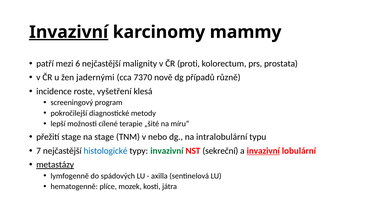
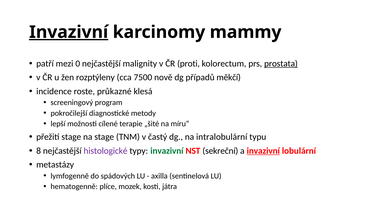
6: 6 -> 0 (78, 64)
prostata underline: none -> present (281, 64)
jadernými: jadernými -> rozptýleny (95, 77)
7370: 7370 -> 7500 (143, 77)
různě: různě -> měkčí (229, 77)
vyšetření: vyšetření -> průkazné (114, 91)
nebo: nebo -> častý (158, 137)
7: 7 -> 8 (39, 151)
histologické colour: blue -> purple (106, 151)
metastázy underline: present -> none (55, 165)
